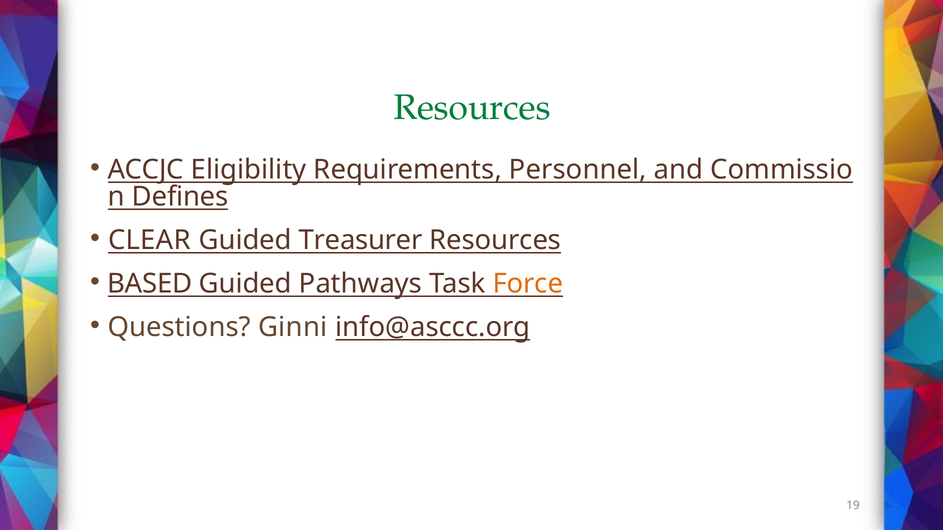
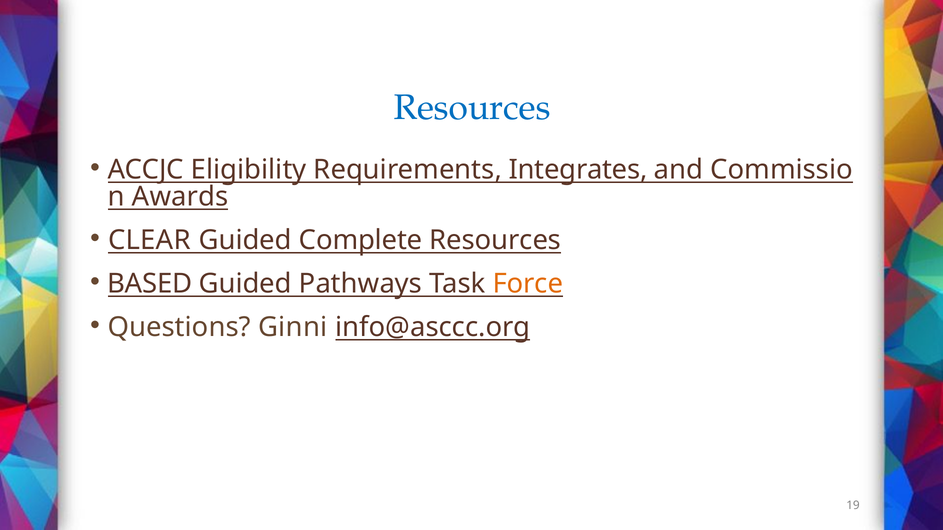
Resources colour: green -> blue (472, 108)
Personnel: Personnel -> Integrates (578, 170)
Defines: Defines -> Awards (180, 197)
Treasurer: Treasurer -> Complete (361, 240)
